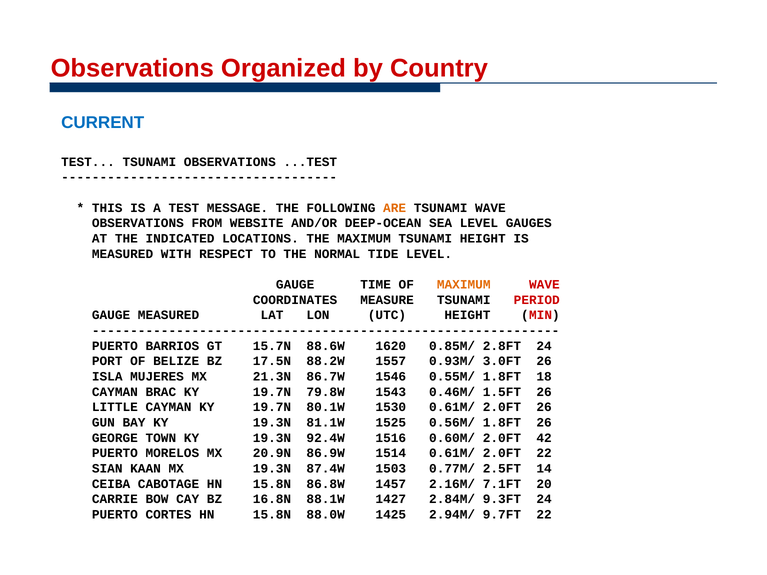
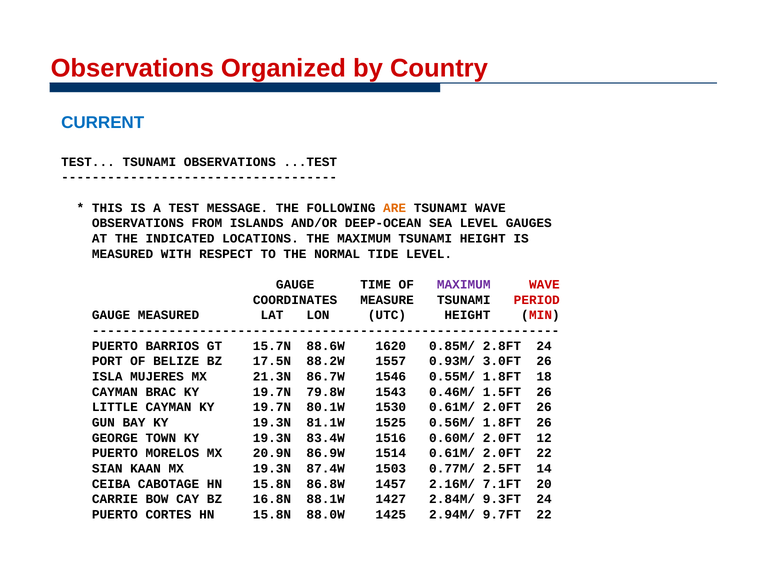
WEBSITE: WEBSITE -> ISLANDS (257, 223)
MAXIMUM colour: orange -> purple (464, 285)
92.4W: 92.4W -> 83.4W (326, 438)
42: 42 -> 12 (544, 438)
